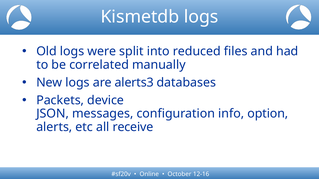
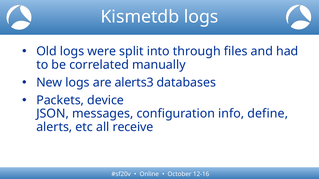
reduced: reduced -> through (197, 51)
option: option -> define (268, 114)
